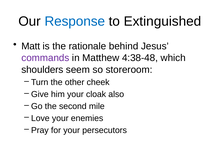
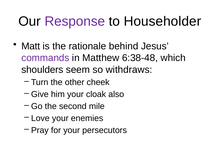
Response colour: blue -> purple (75, 21)
Extinguished: Extinguished -> Householder (162, 21)
4:38-48: 4:38-48 -> 6:38-48 (140, 58)
storeroom: storeroom -> withdraws (129, 70)
